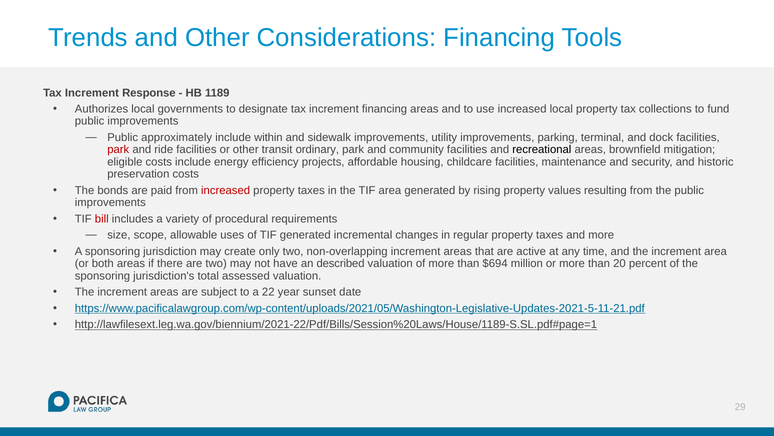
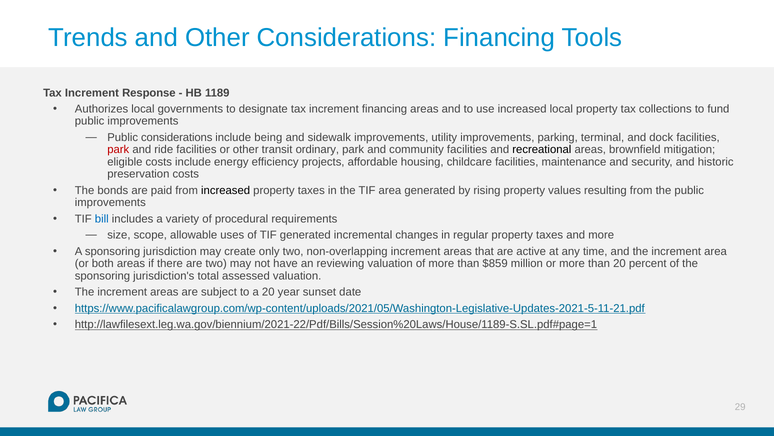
Public approximately: approximately -> considerations (177, 137)
within: within -> being (268, 137)
increased colour: red -> black (226, 190)
bill colour: red -> blue (102, 219)
described: described -> reviewing (340, 263)
$694: $694 -> $859 (495, 263)
a 22: 22 -> 20 (268, 292)
